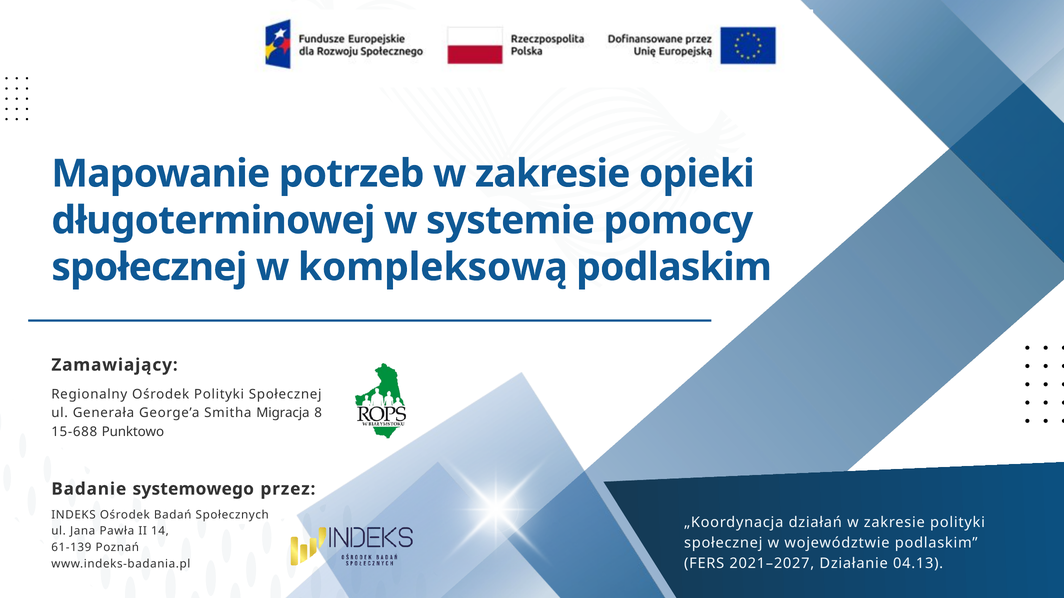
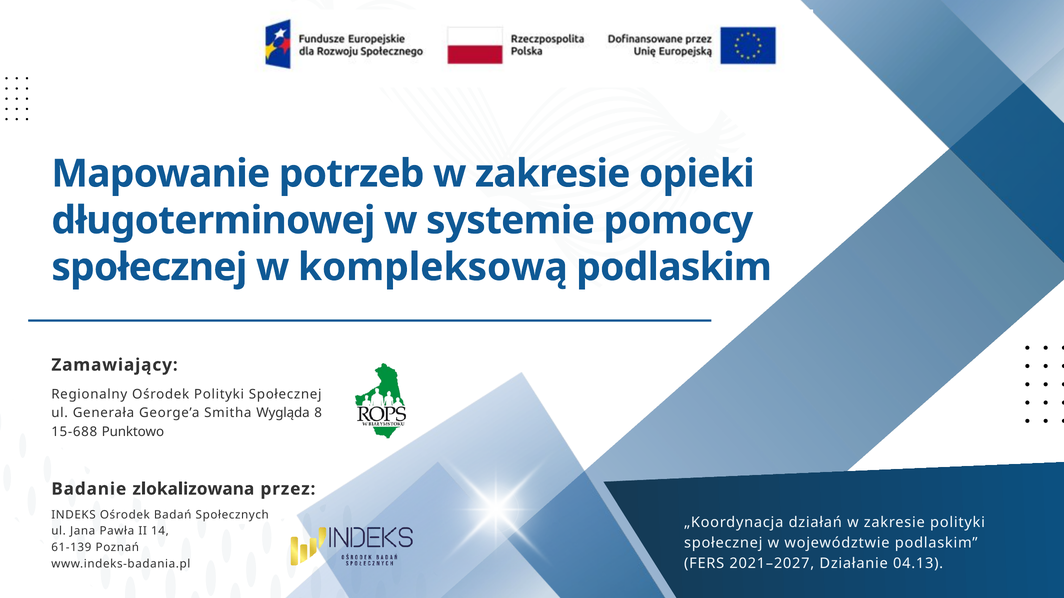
Migracja: Migracja -> Wygląda (283, 413)
systemowego: systemowego -> zlokalizowana (193, 489)
